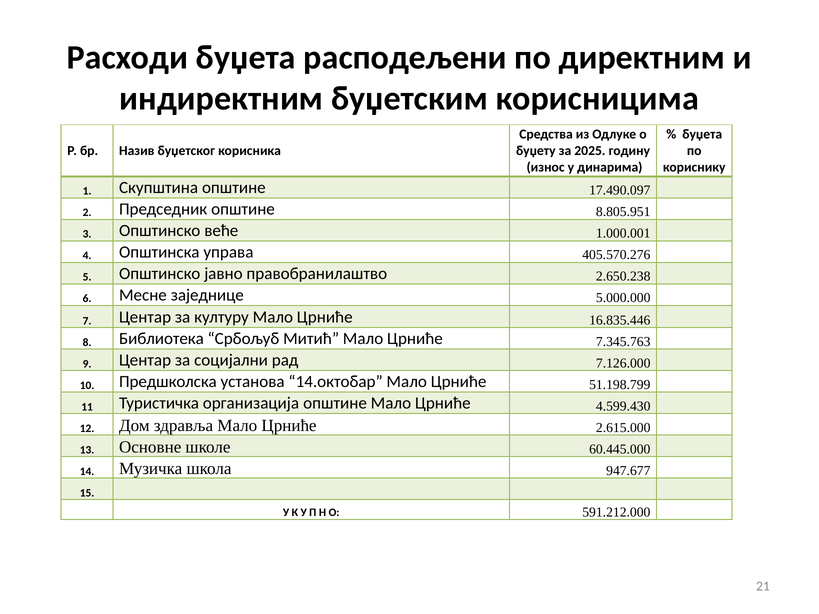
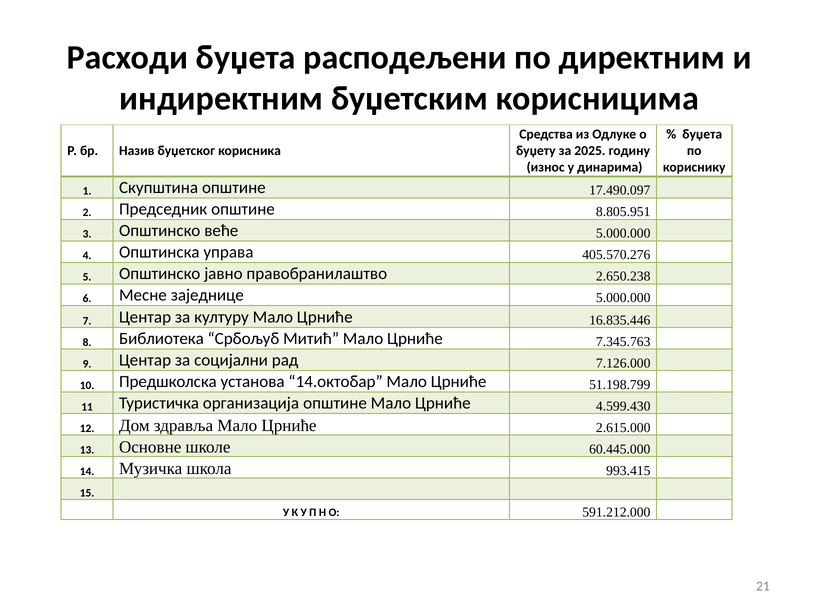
веће 1.000.001: 1.000.001 -> 5.000.000 (623, 233)
947.677: 947.677 -> 993.415 (628, 471)
